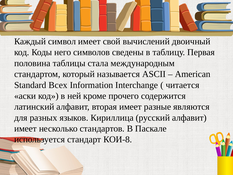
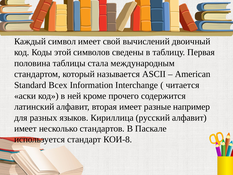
него: него -> этой (63, 52)
являются: являются -> например (192, 107)
